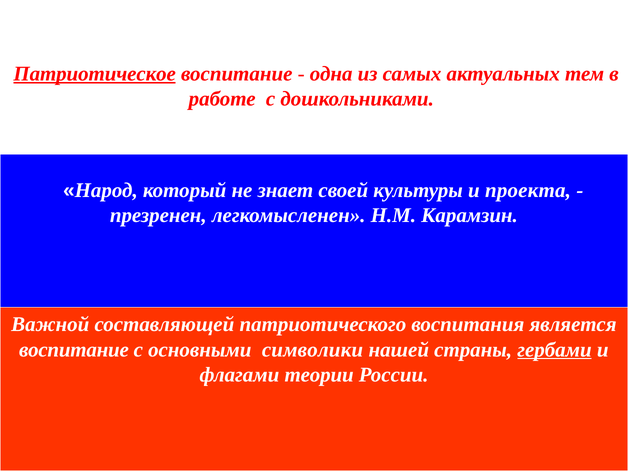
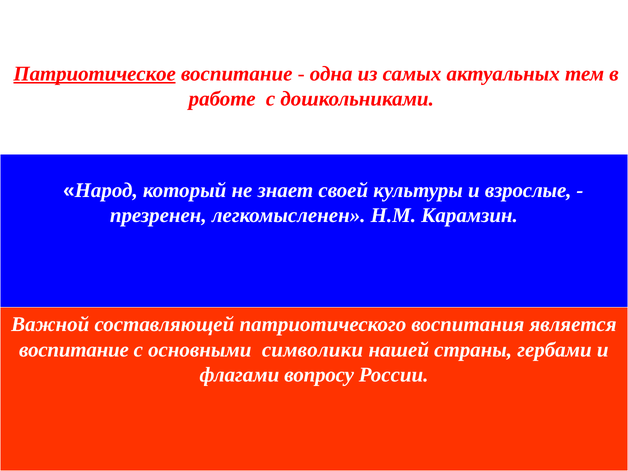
проекта: проекта -> взрослые (528, 190)
гербами underline: present -> none (554, 350)
теории: теории -> вопросу (319, 375)
